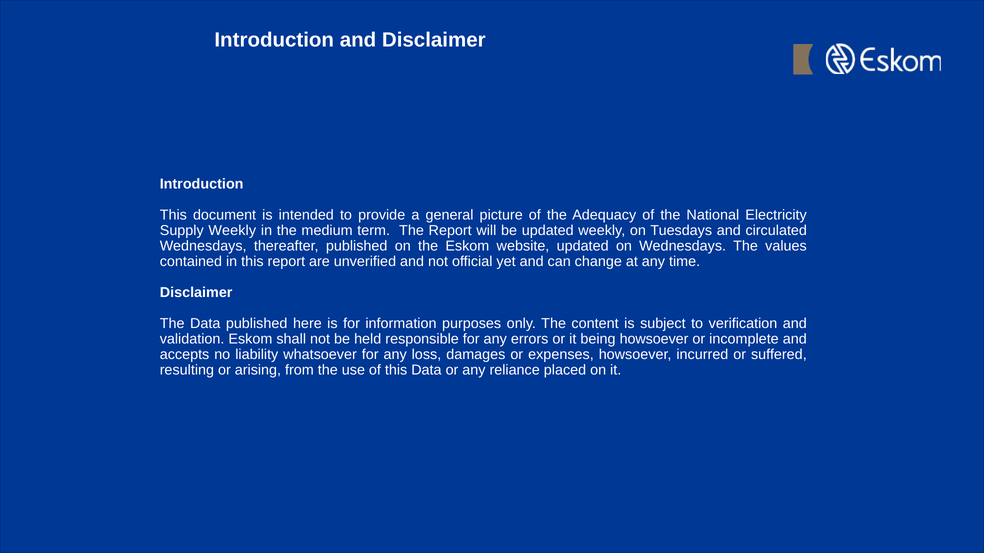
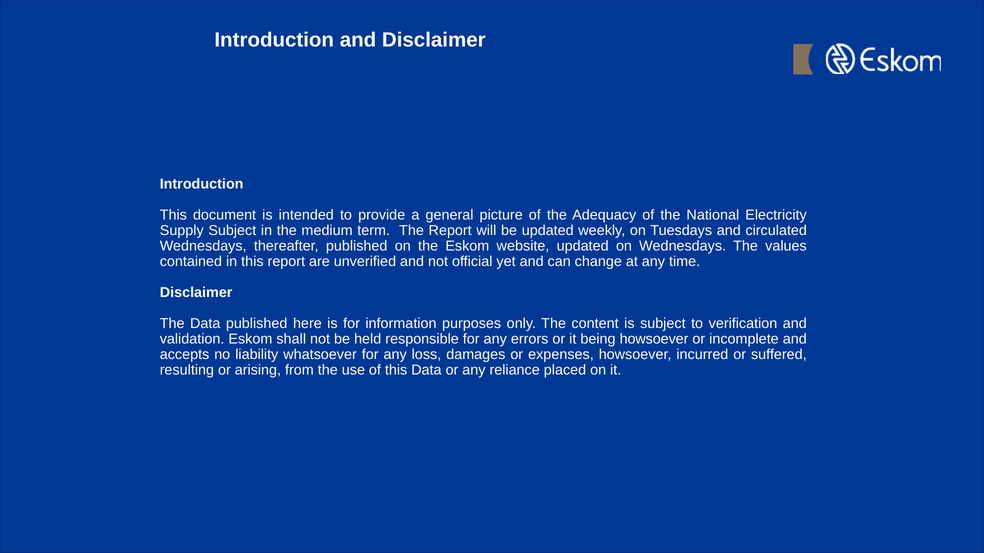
Supply Weekly: Weekly -> Subject (232, 231)
